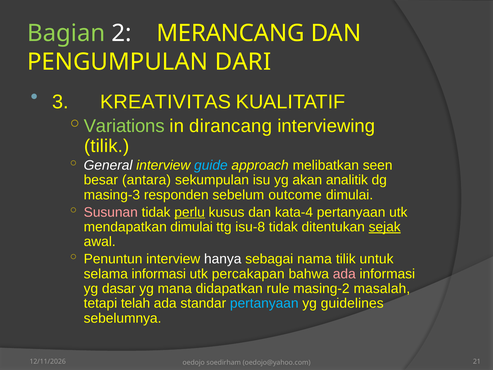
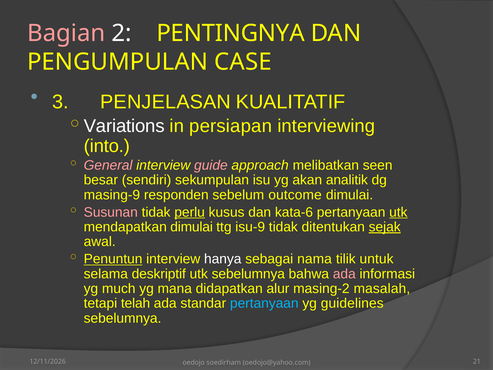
Bagian colour: light green -> pink (66, 33)
MERANCANG: MERANCANG -> PENTINGNYA (230, 33)
DARI: DARI -> CASE (243, 62)
KREATIVITAS: KREATIVITAS -> PENJELASAN (166, 102)
Variations colour: light green -> white (124, 126)
dirancang: dirancang -> persiapan (231, 126)
tilik: tilik -> into (107, 146)
General colour: white -> pink (108, 165)
guide colour: light blue -> pink (211, 165)
antara: antara -> sendiri (147, 180)
masing-3: masing-3 -> masing-9 (112, 195)
kata-4: kata-4 -> kata-6 (294, 212)
utk underline: none -> present (398, 212)
isu-8: isu-8 -> isu-9 (250, 227)
Penuntun underline: none -> present (113, 259)
selama informasi: informasi -> deskriptif (159, 274)
utk percakapan: percakapan -> sebelumnya (248, 274)
dasar: dasar -> much (119, 288)
rule: rule -> alur (278, 288)
